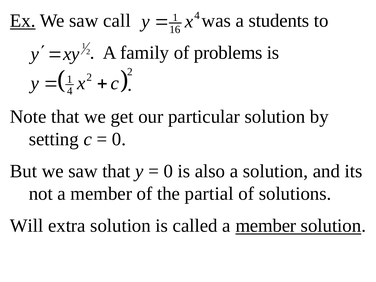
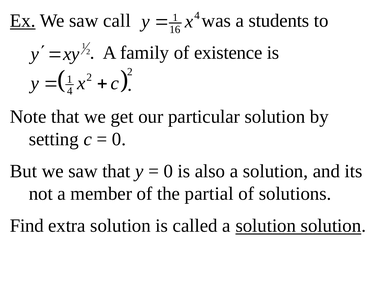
problems: problems -> existence (228, 53)
Will: Will -> Find (27, 226)
called a member: member -> solution (266, 226)
